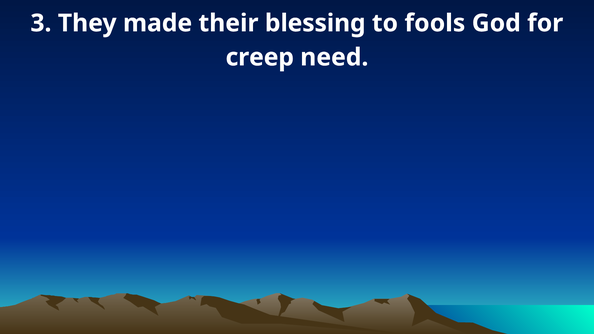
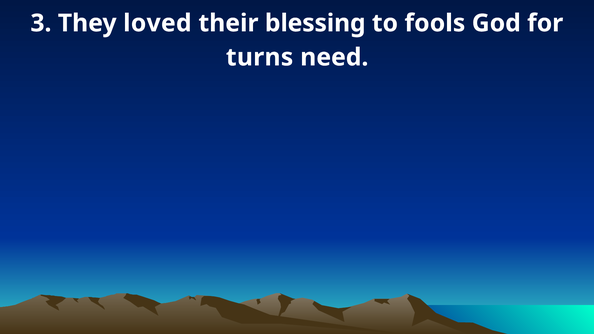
made: made -> loved (157, 23)
creep: creep -> turns (260, 57)
